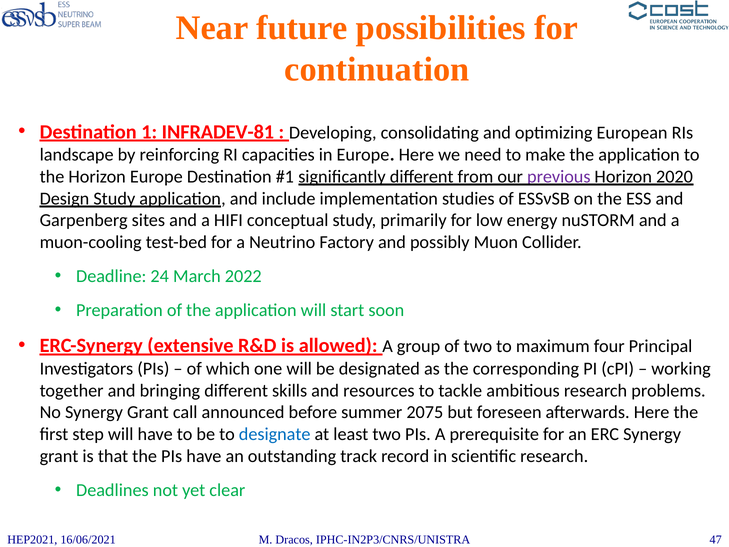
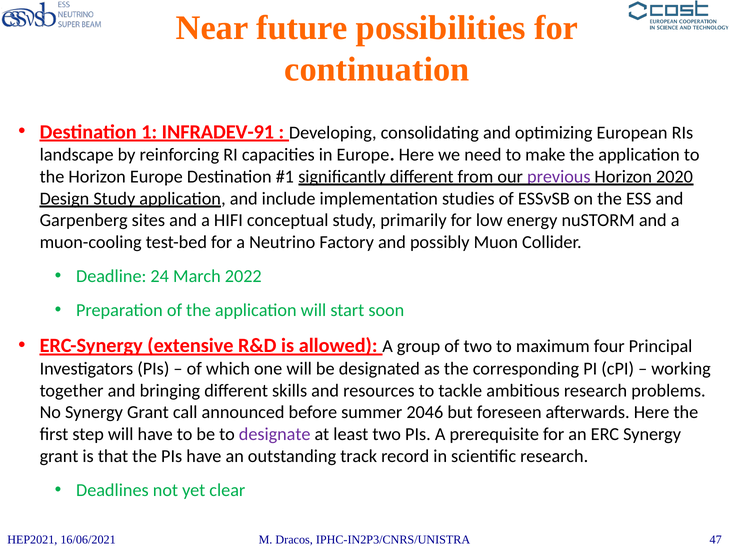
INFRADEV-81: INFRADEV-81 -> INFRADEV-91 (218, 132)
2075: 2075 -> 2046 (425, 412)
designate colour: blue -> purple (275, 434)
